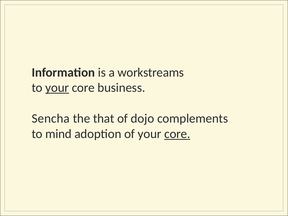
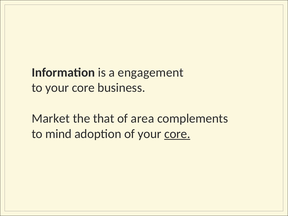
workstreams: workstreams -> engagement (151, 72)
your underline: present -> none (57, 88)
Sencha: Sencha -> Market (51, 118)
dojo: dojo -> area (142, 118)
